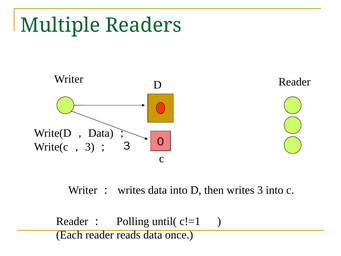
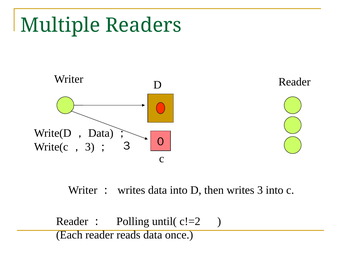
c!=1: c!=1 -> c!=2 (190, 221)
